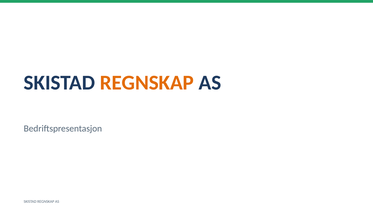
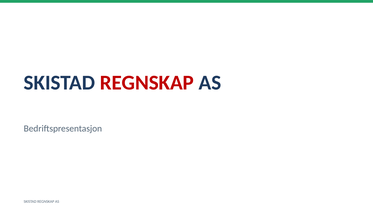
REGNSKAP colour: orange -> red (147, 83)
